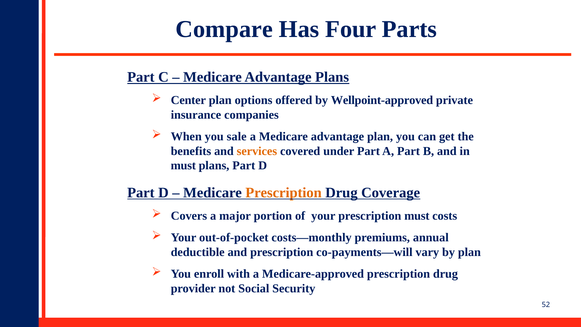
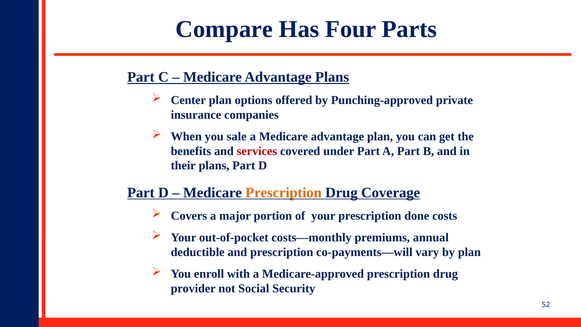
Wellpoint-approved: Wellpoint-approved -> Punching-approved (382, 100)
services colour: orange -> red (257, 151)
must: must -> their (183, 166)
prescription must: must -> done (417, 216)
